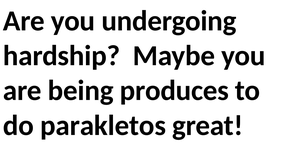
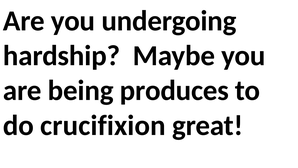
parakletos: parakletos -> crucifixion (103, 125)
